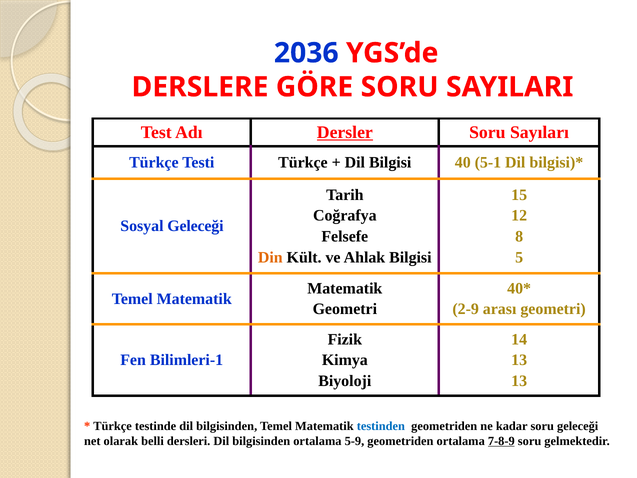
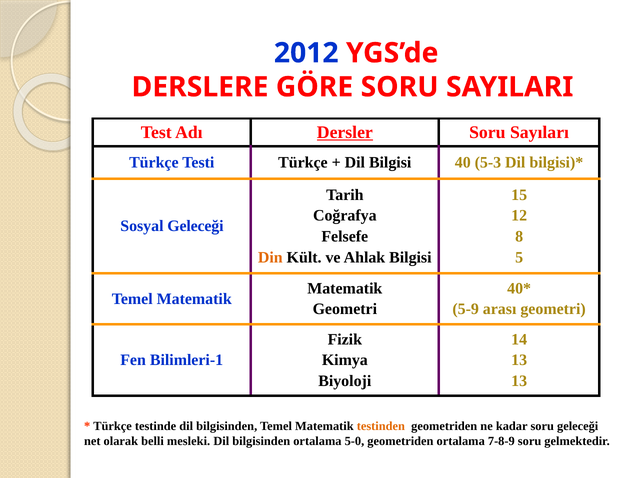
2036: 2036 -> 2012 (306, 53)
5-1: 5-1 -> 5-3 (488, 163)
2-9: 2-9 -> 5-9 (466, 309)
testinden colour: blue -> orange (381, 426)
dersleri: dersleri -> mesleki (189, 441)
5-9: 5-9 -> 5-0 (354, 441)
7-8-9 underline: present -> none (501, 441)
